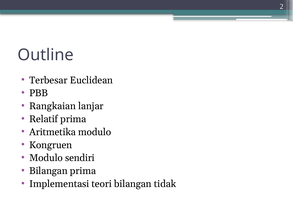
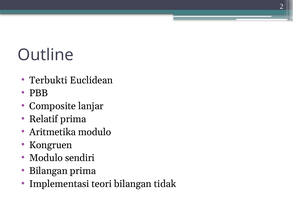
Terbesar: Terbesar -> Terbukti (48, 80)
Rangkaian: Rangkaian -> Composite (53, 106)
